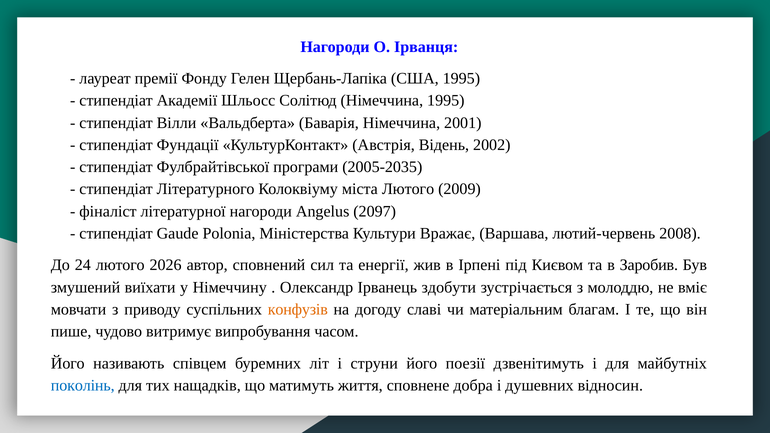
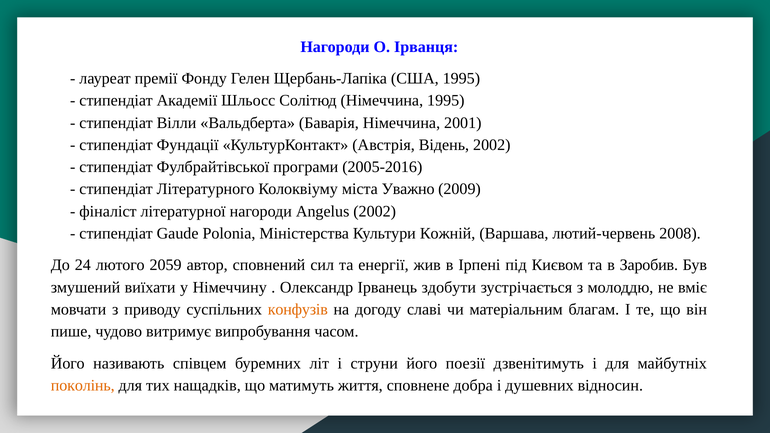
2005-2035: 2005-2035 -> 2005-2016 (382, 167)
міста Лютого: Лютого -> Уважно (408, 189)
Angelus 2097: 2097 -> 2002 (375, 211)
Вражає: Вражає -> Кожній (448, 233)
2026: 2026 -> 2059 (166, 265)
поколінь colour: blue -> orange (83, 385)
